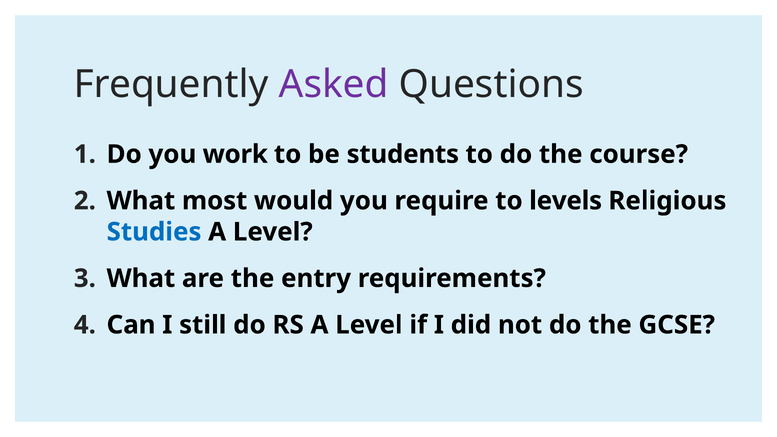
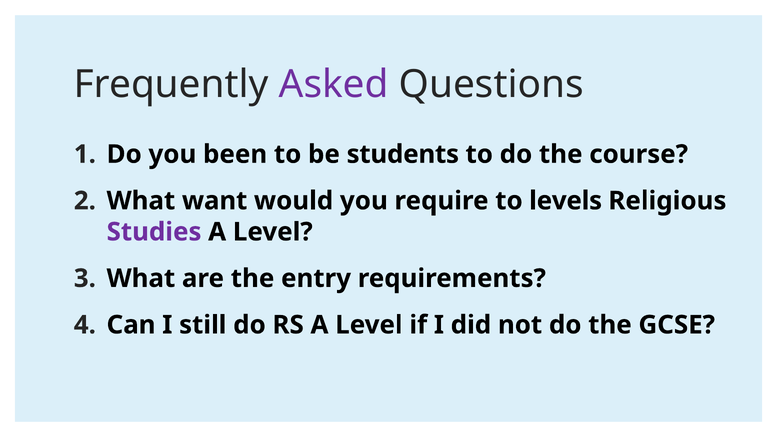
work: work -> been (235, 154)
most: most -> want (215, 201)
Studies colour: blue -> purple (154, 232)
